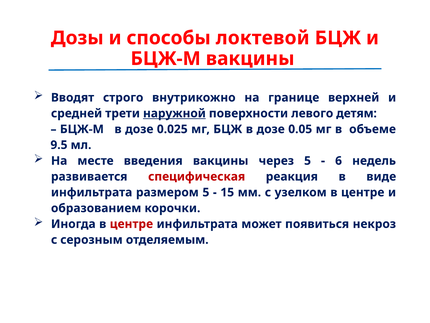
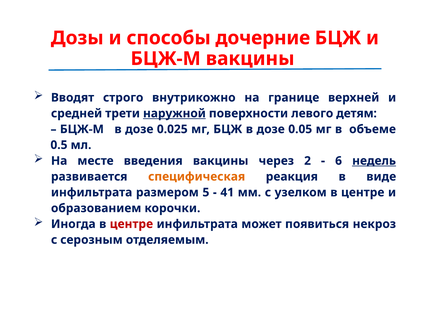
локтевой: локтевой -> дочерние (263, 38)
9.5: 9.5 -> 0.5 (59, 145)
через 5: 5 -> 2 (308, 161)
недель underline: none -> present (374, 161)
специфическая colour: red -> orange (197, 176)
15: 15 -> 41 (227, 192)
